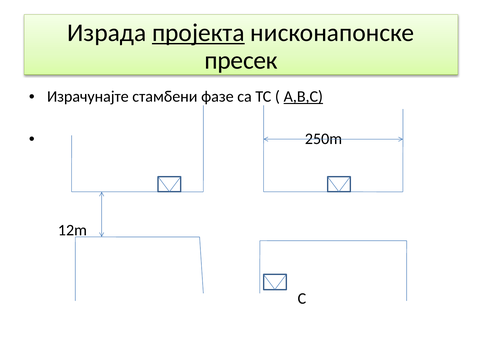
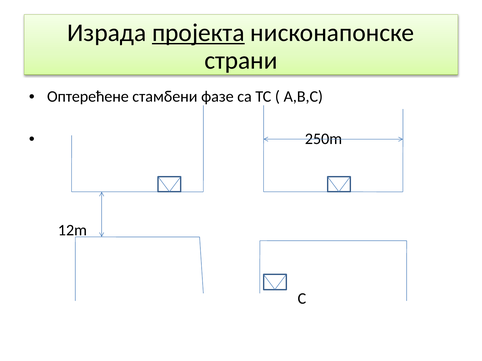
пресек: пресек -> страни (241, 61)
Израчунајте: Израчунајте -> Оптерећене (88, 97)
A,B,C underline: present -> none (303, 97)
